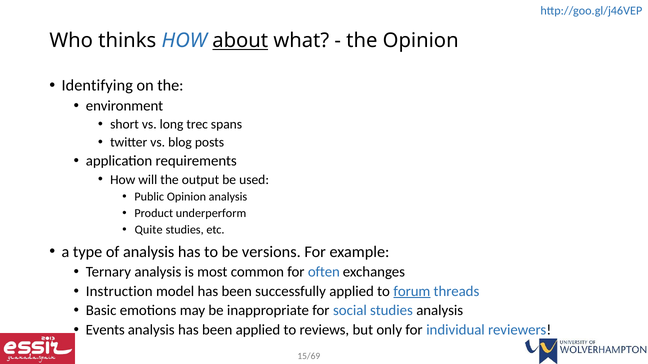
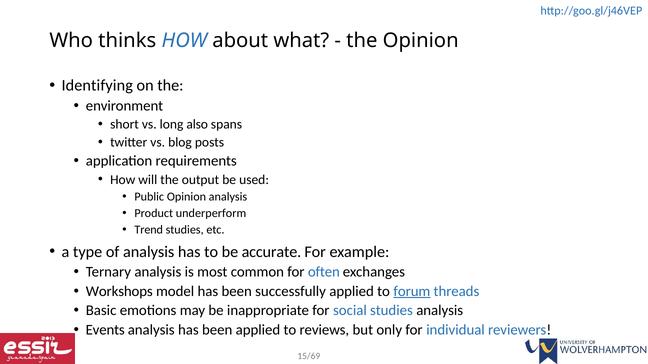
about underline: present -> none (240, 41)
trec: trec -> also (197, 125)
Quite: Quite -> Trend (149, 230)
versions: versions -> accurate (271, 252)
Instruction: Instruction -> Workshops (119, 292)
